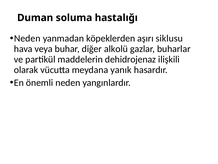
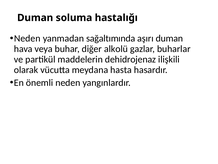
köpeklerden: köpeklerden -> sağaltımında (111, 38)
aşırı siklusu: siklusu -> duman (169, 38)
yanık: yanık -> hasta (121, 70)
